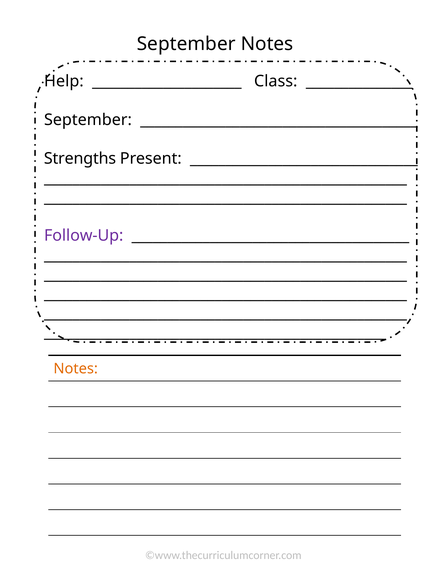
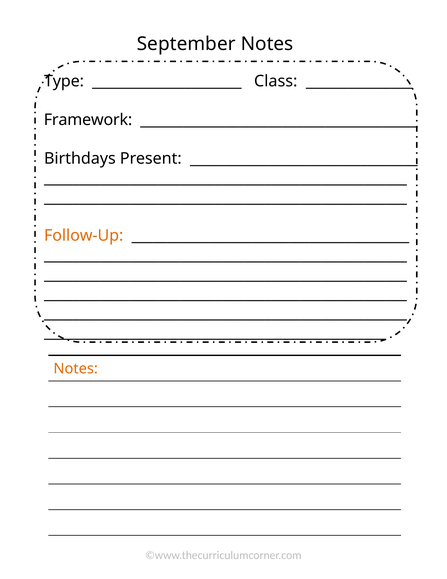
Help: Help -> Type (64, 81)
September: September -> Framework (88, 120)
Strengths: Strengths -> Birthdays (80, 158)
Follow-Up colour: purple -> orange (84, 235)
